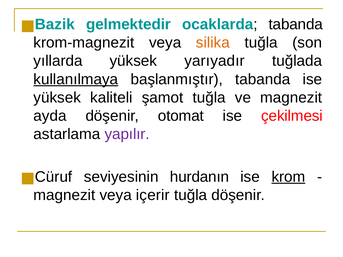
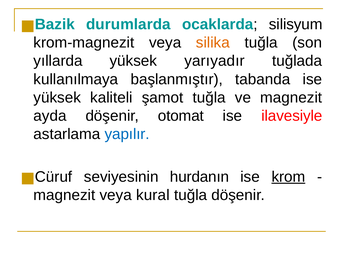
gelmektedir: gelmektedir -> durumlarda (128, 24)
ocaklarda tabanda: tabanda -> silisyum (296, 24)
kullanılmaya underline: present -> none (76, 79)
çekilmesi: çekilmesi -> ilavesiyle (292, 116)
yapılır colour: purple -> blue (127, 134)
içerir: içerir -> kural (153, 195)
